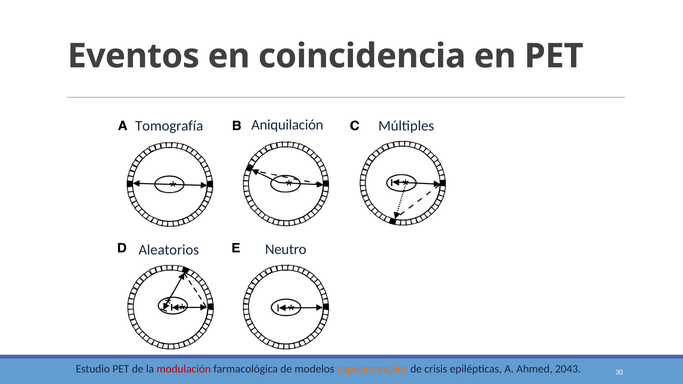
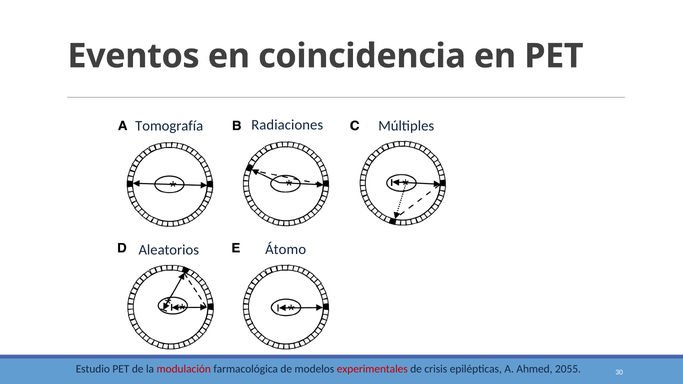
Aniquilación: Aniquilación -> Radiaciones (287, 125)
Neutro: Neutro -> Átomo (286, 249)
experimentales colour: orange -> red (372, 369)
2043: 2043 -> 2055 (568, 369)
